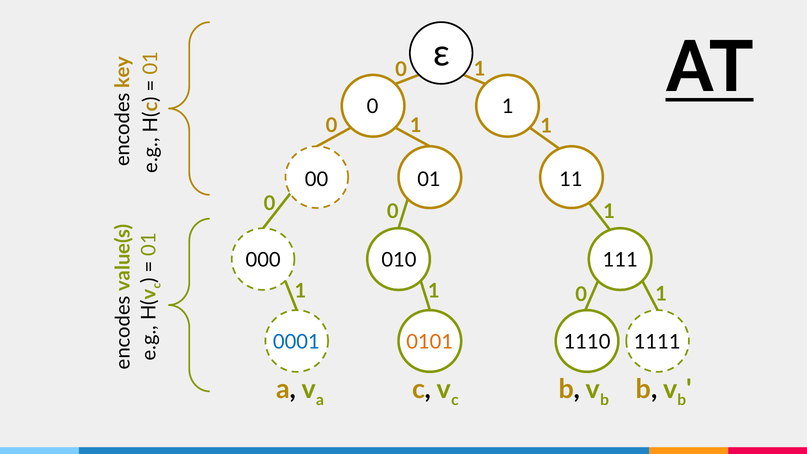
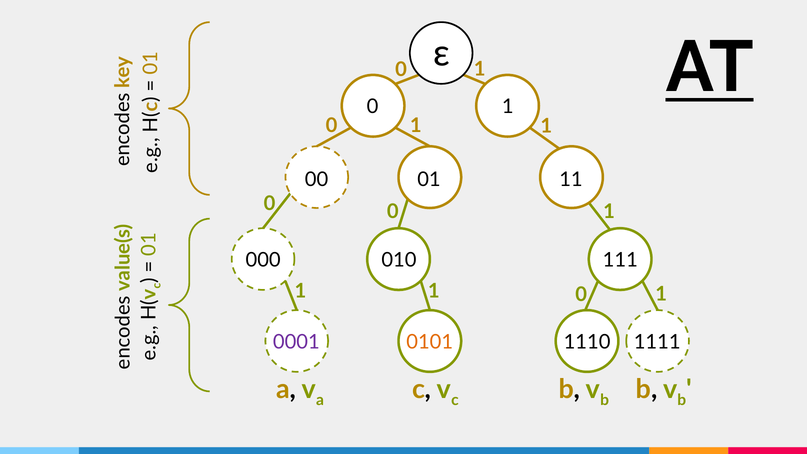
0001 colour: blue -> purple (296, 342)
